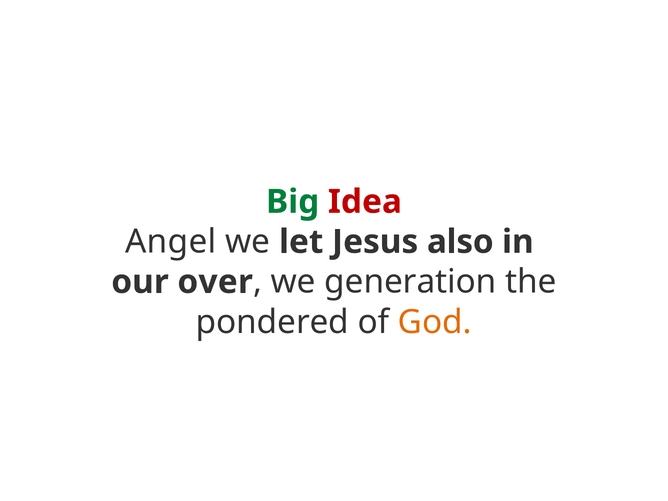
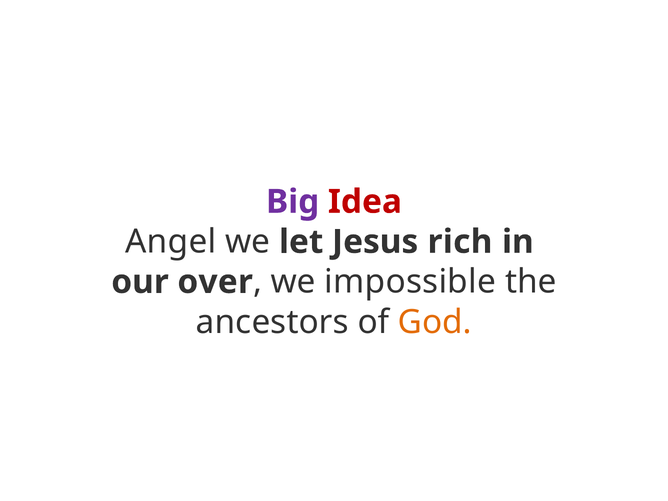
Big colour: green -> purple (293, 202)
also: also -> rich (460, 242)
generation: generation -> impossible (410, 282)
pondered: pondered -> ancestors (272, 322)
